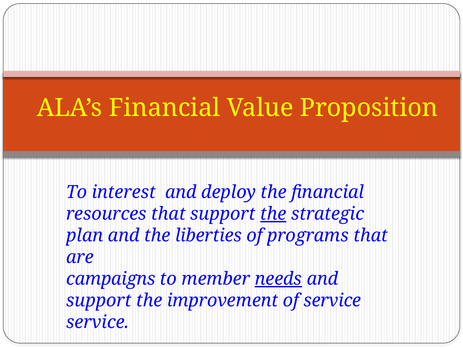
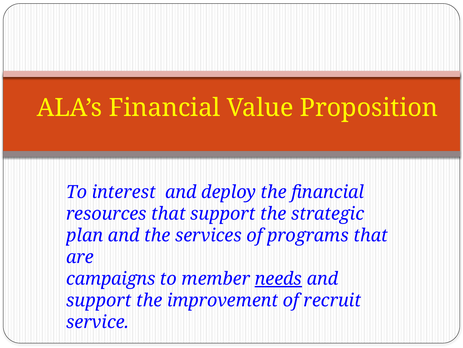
the underline: present -> none (273, 213)
liberties: liberties -> services (208, 235)
of service: service -> recruit (332, 300)
